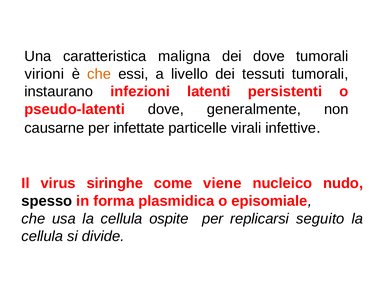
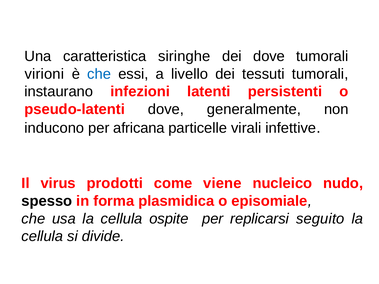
maligna: maligna -> siringhe (184, 56)
che colour: orange -> blue (99, 74)
causarne: causarne -> inducono (54, 128)
infettate: infettate -> africana (139, 128)
siringhe: siringhe -> prodotti (115, 183)
